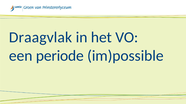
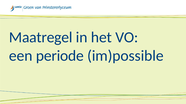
Draagvlak: Draagvlak -> Maatregel (41, 37)
